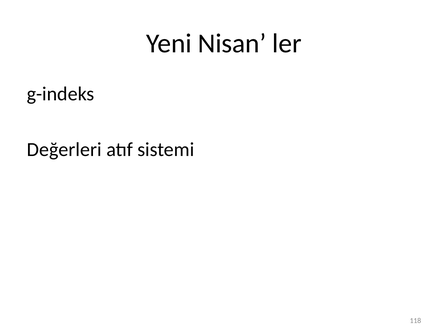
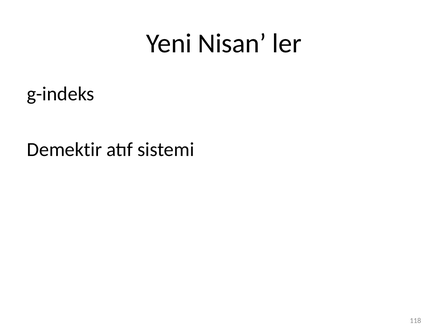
Değerleri: Değerleri -> Demektir (64, 150)
